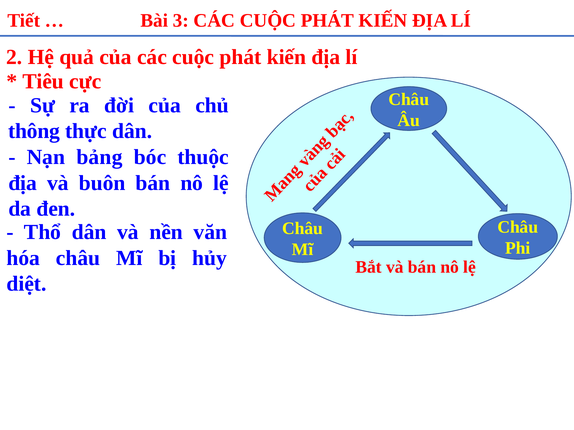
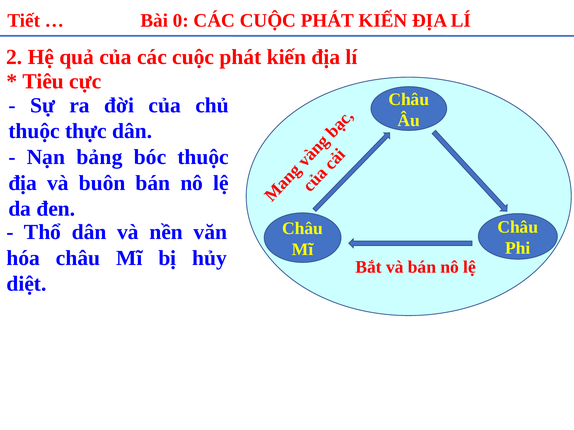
3: 3 -> 0 (181, 21)
thông: thông -> thuộc (34, 131)
